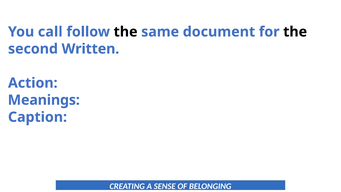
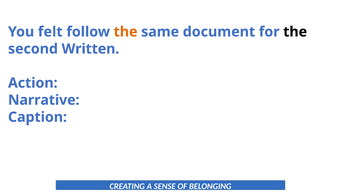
call: call -> felt (50, 32)
the colour: black -> orange (126, 32)
Meanings: Meanings -> Narrative (44, 100)
